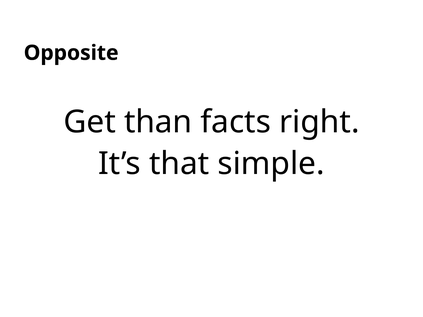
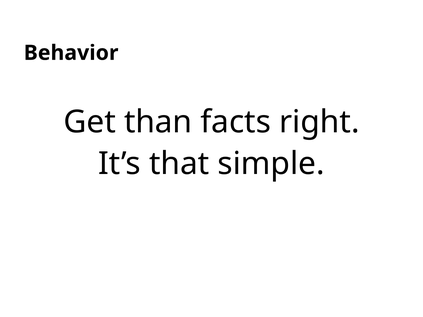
Opposite: Opposite -> Behavior (71, 53)
